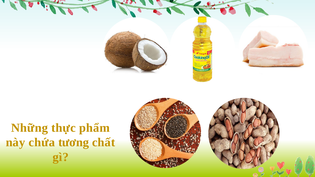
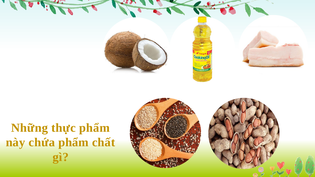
chứa tương: tương -> phẩm (74, 143)
